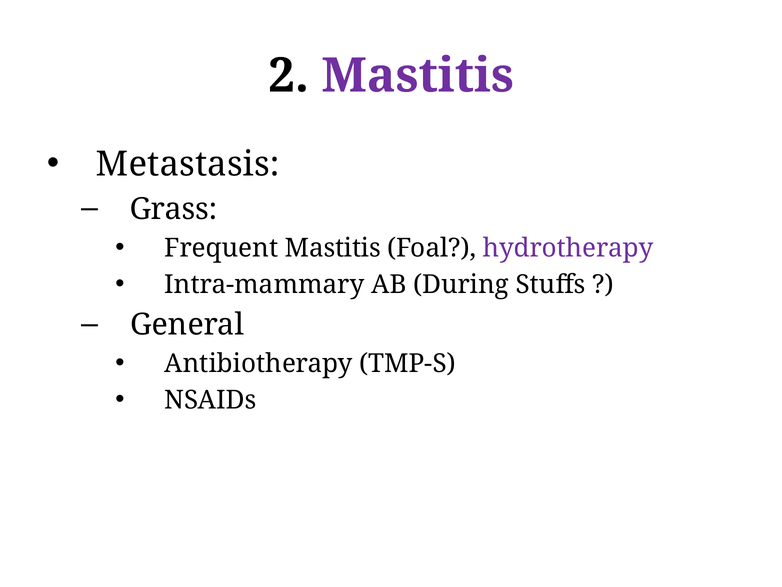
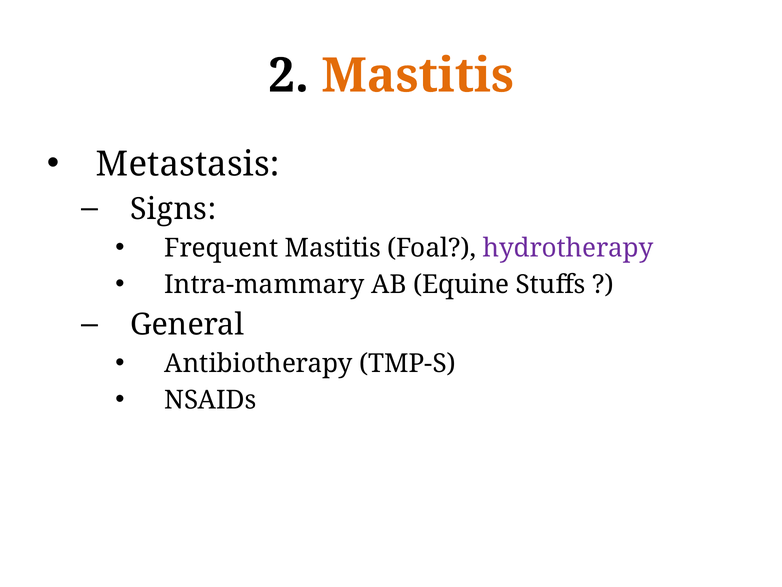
Mastitis colour: purple -> orange (418, 76)
Grass: Grass -> Signs (173, 209)
During: During -> Equine (461, 284)
